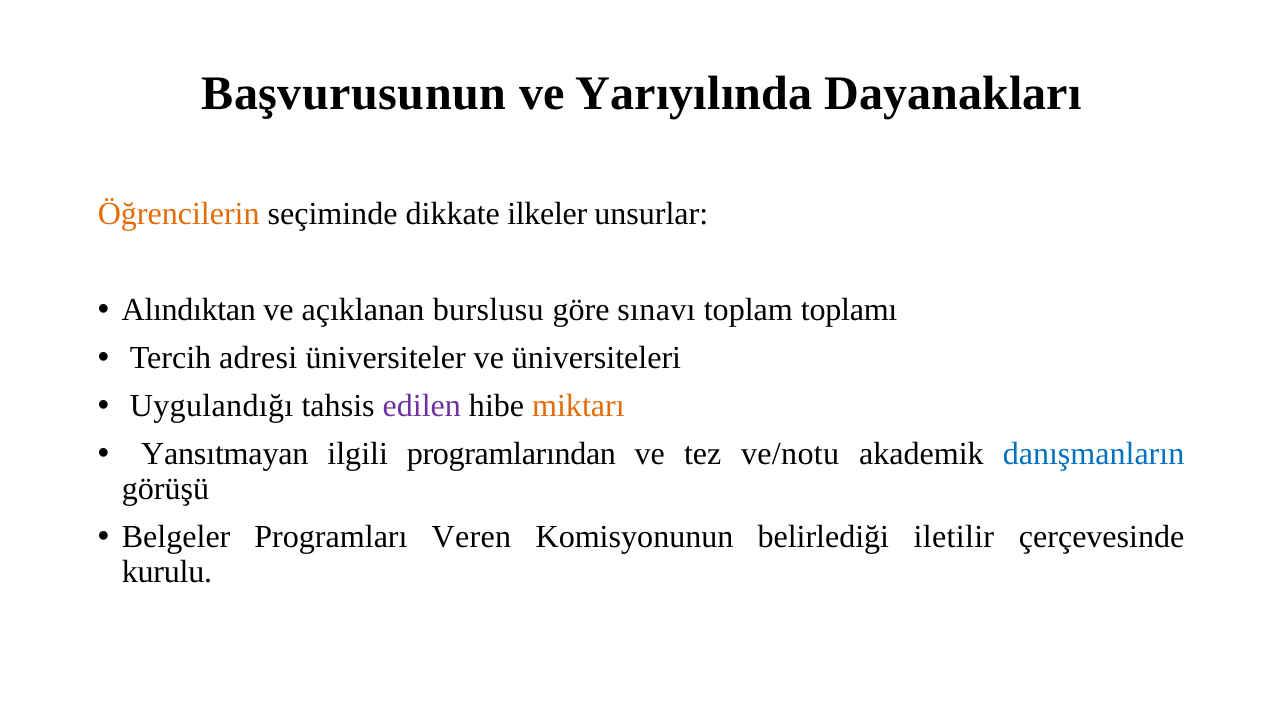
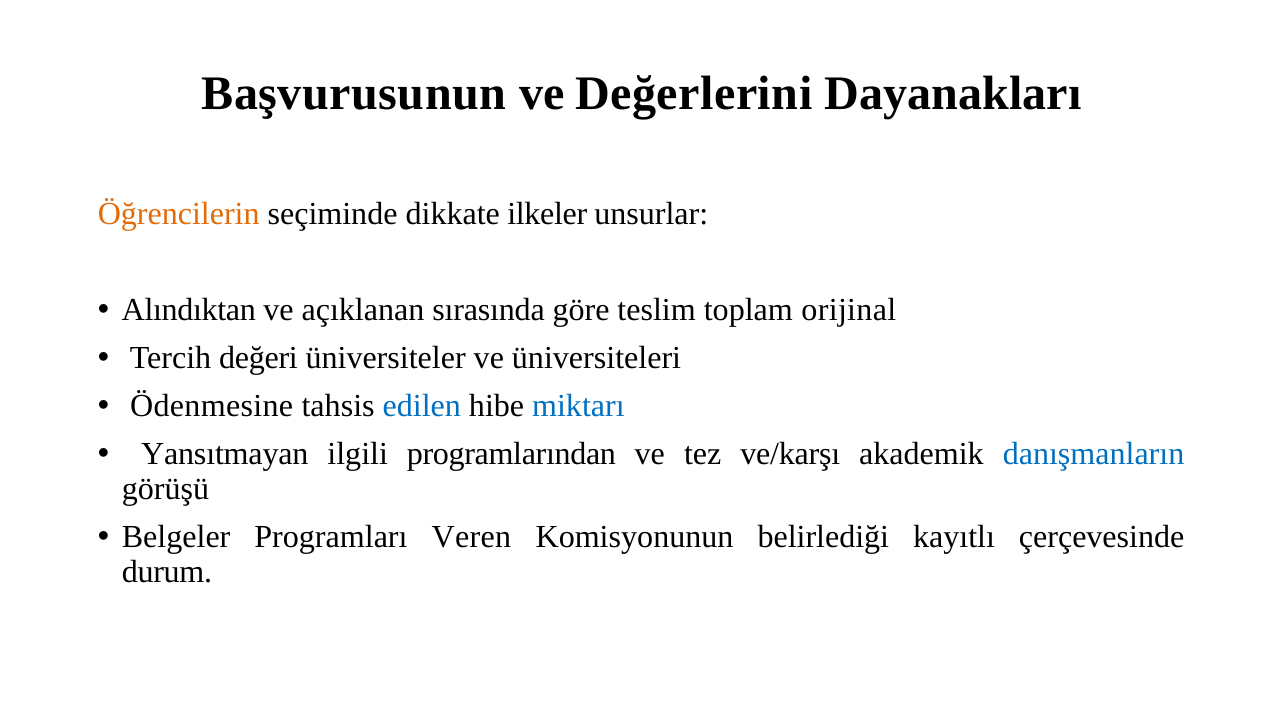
Yarıyılında: Yarıyılında -> Değerlerini (694, 93)
burslusu: burslusu -> sırasında (489, 310)
sınavı: sınavı -> teslim (657, 310)
toplamı: toplamı -> orijinal (849, 310)
adresi: adresi -> değeri (259, 358)
Uygulandığı: Uygulandığı -> Ödenmesine (212, 406)
edilen colour: purple -> blue (422, 406)
miktarı colour: orange -> blue (578, 406)
ve/notu: ve/notu -> ve/karşı (790, 454)
iletilir: iletilir -> kayıtlı (954, 537)
kurulu: kurulu -> durum (167, 571)
